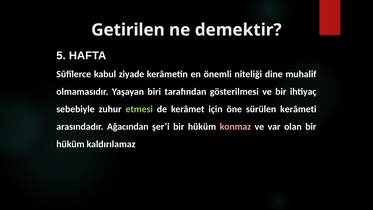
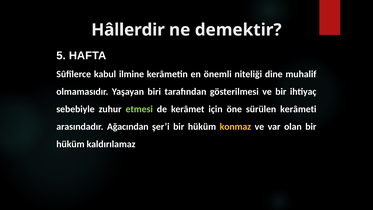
Getirilen: Getirilen -> Hâllerdir (128, 30)
ziyade: ziyade -> ilmine (131, 74)
konmaz colour: pink -> yellow (235, 126)
